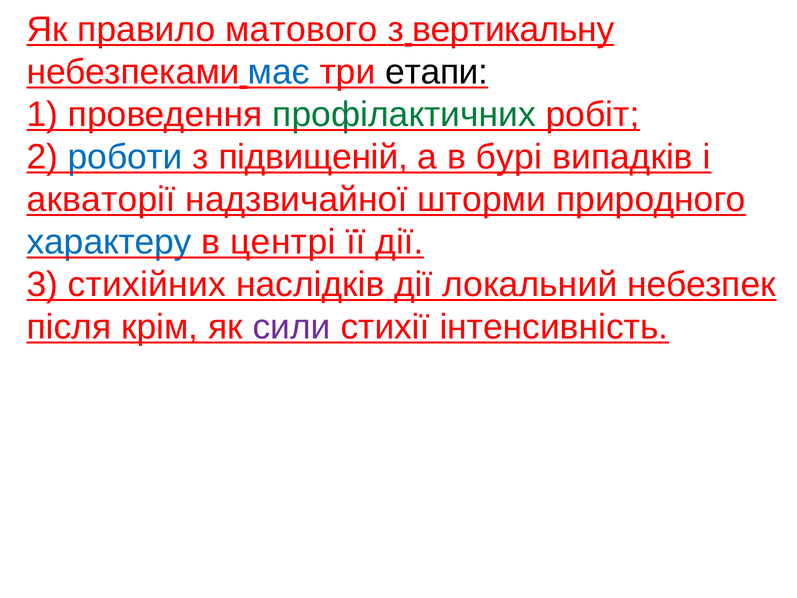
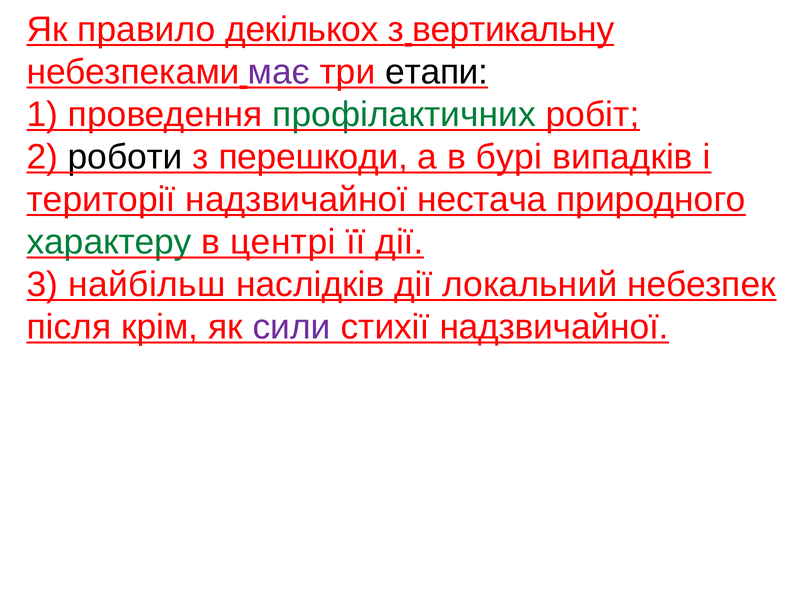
матового: матового -> декількох (302, 29)
має colour: blue -> purple (279, 72)
роботи colour: blue -> black (125, 157)
підвищеній: підвищеній -> перешкоди (313, 157)
акваторії: акваторії -> території (101, 199)
шторми: шторми -> нестача (482, 199)
характеру colour: blue -> green (109, 242)
стихійних: стихійних -> найбільш (147, 284)
стихії інтенсивність: інтенсивність -> надзвичайної (554, 327)
